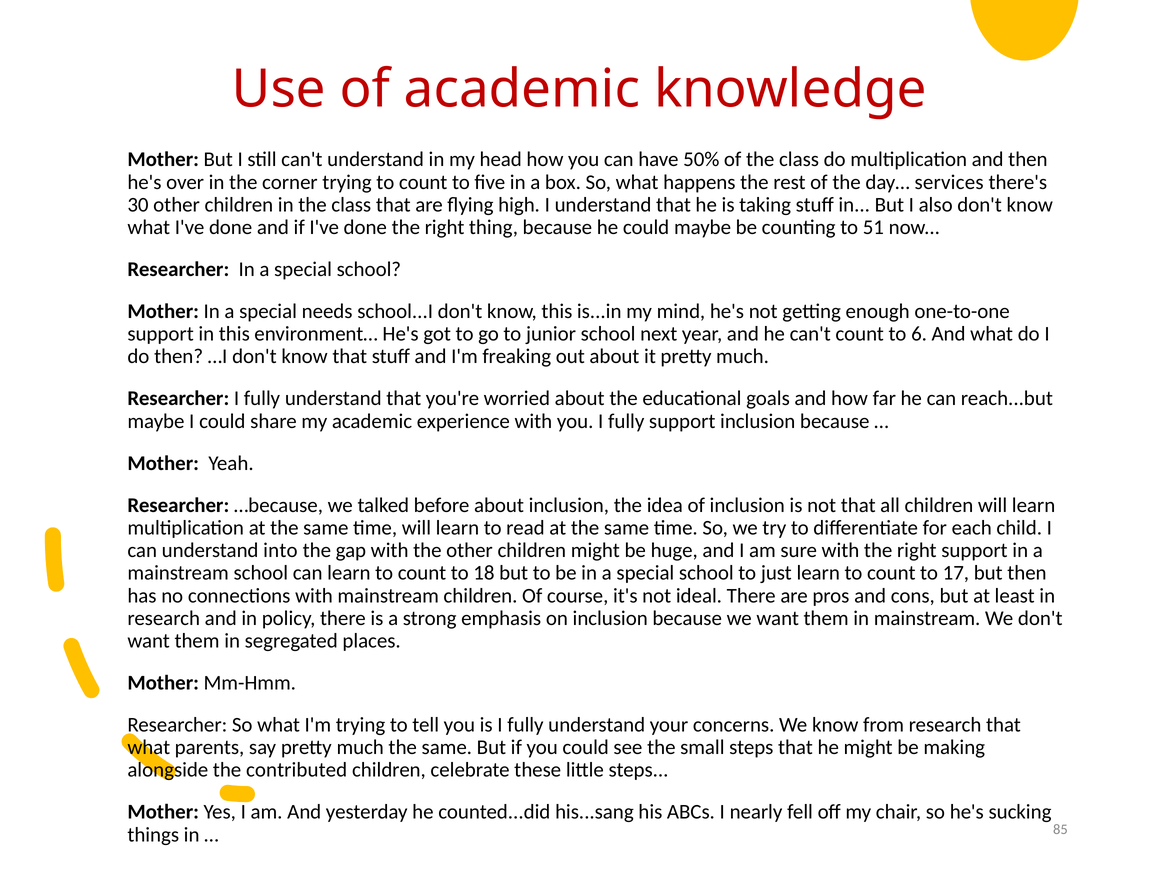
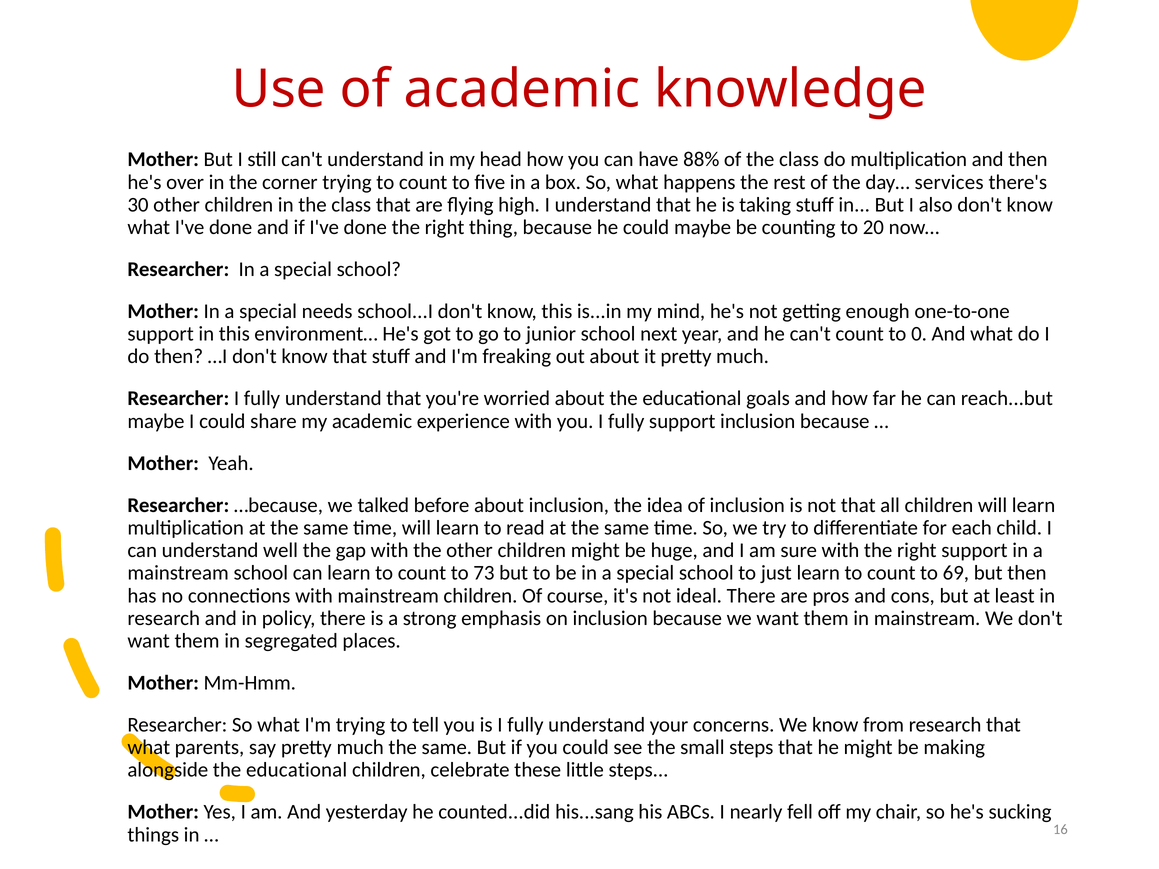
50%: 50% -> 88% (701, 160)
51: 51 -> 20 (873, 227)
6: 6 -> 0 (919, 334)
into: into -> well (281, 551)
18: 18 -> 73 (484, 573)
17: 17 -> 69 (956, 573)
alongside the contributed: contributed -> educational (297, 770)
85: 85 -> 16 (1060, 830)
